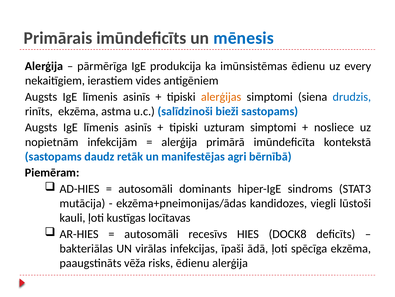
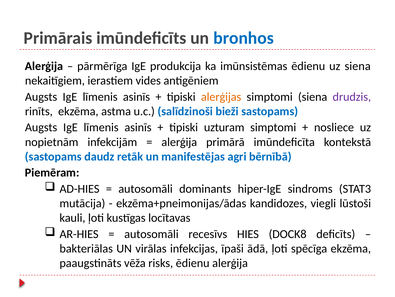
mēnesis: mēnesis -> bronhos (244, 38)
uz every: every -> siena (358, 66)
drudzis colour: blue -> purple (352, 97)
